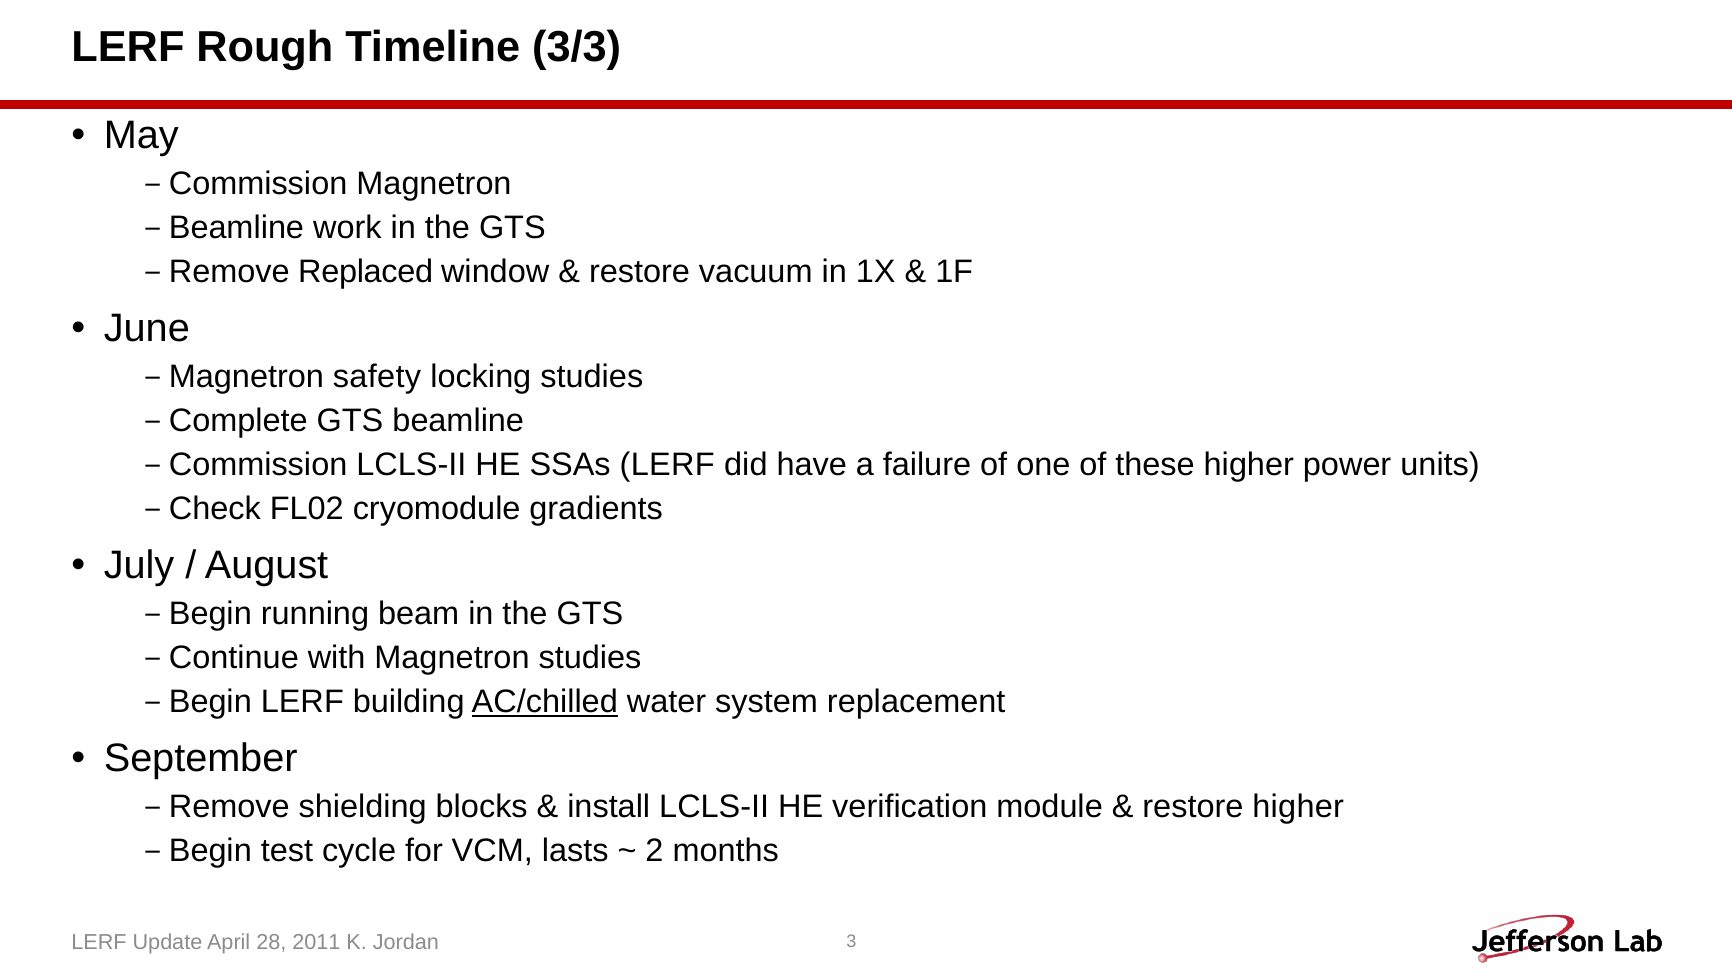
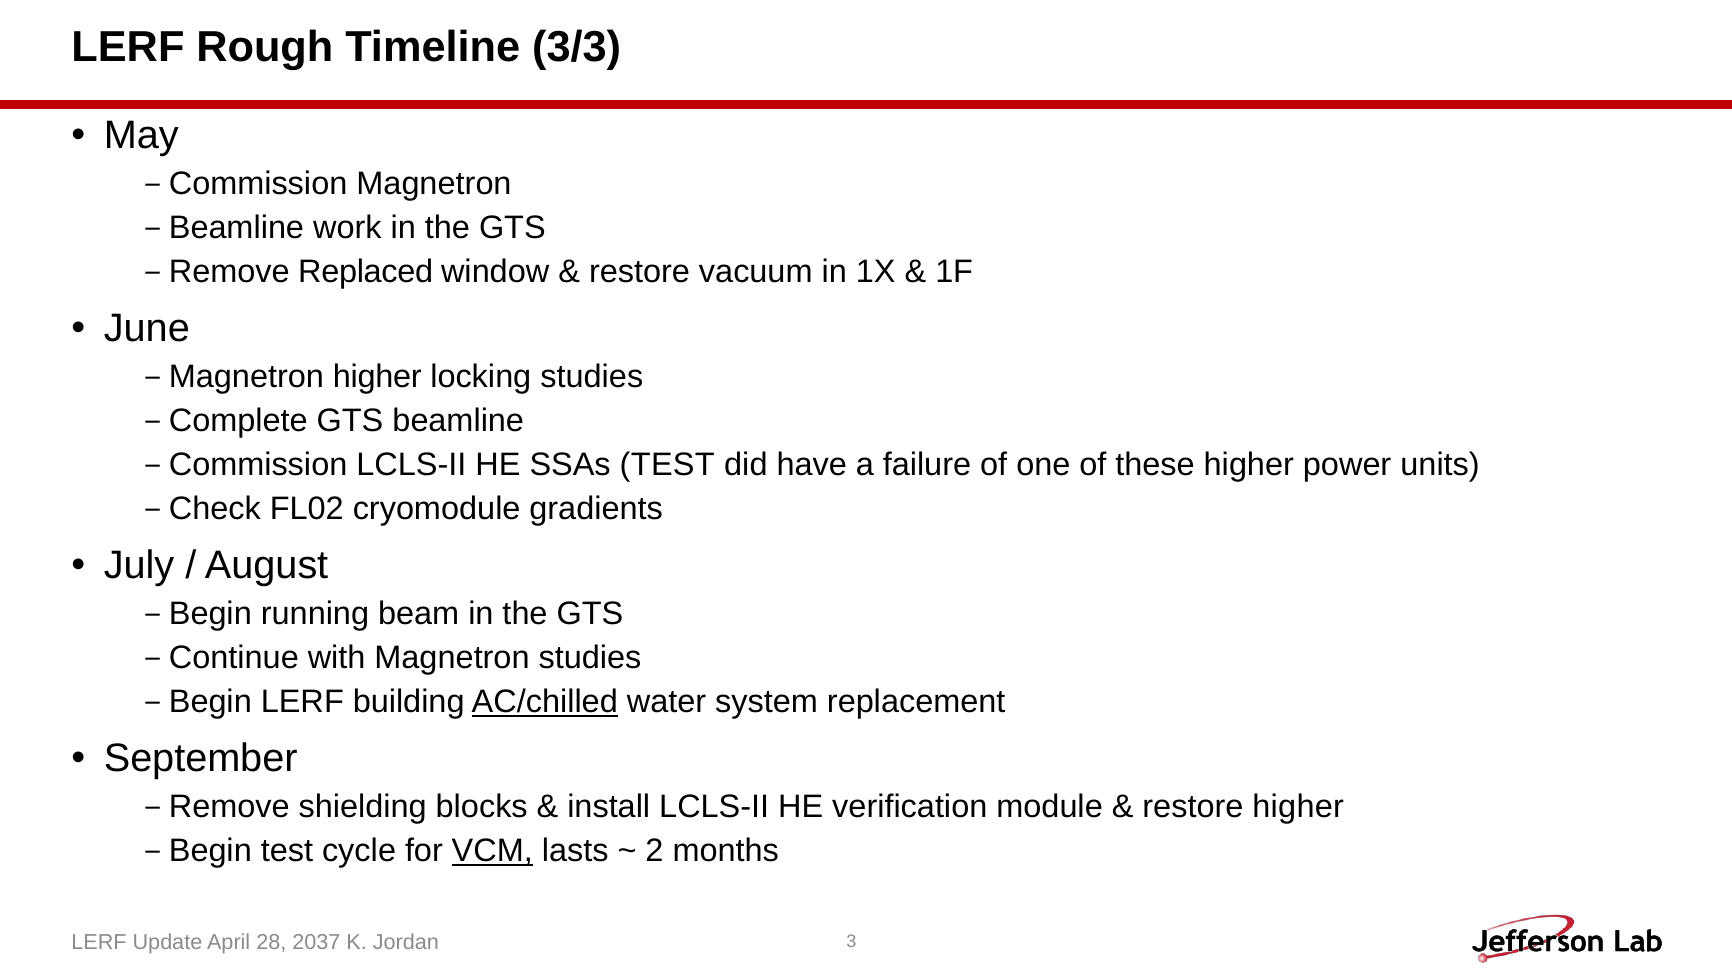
safety: safety -> higher (377, 377)
SSAs LERF: LERF -> TEST (667, 465)
VCM underline: none -> present (492, 851)
2011: 2011 -> 2037 (316, 942)
